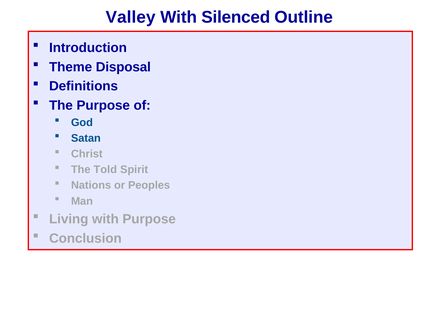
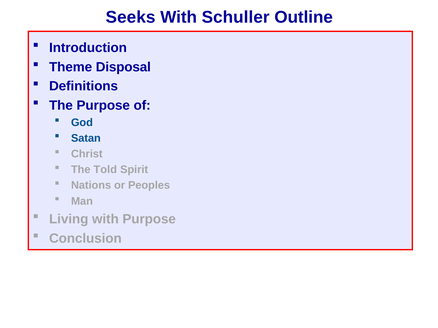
Valley: Valley -> Seeks (131, 17)
Silenced: Silenced -> Schuller (236, 17)
